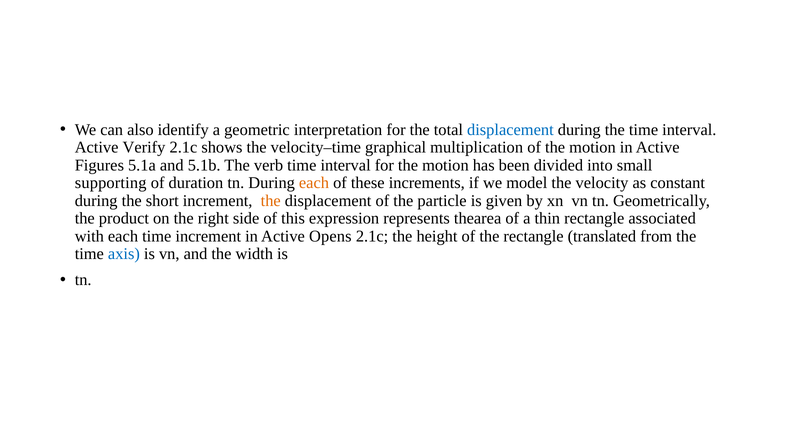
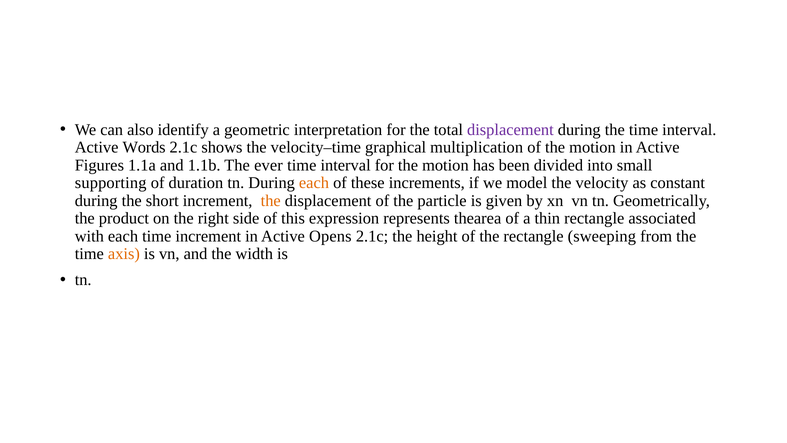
displacement colour: blue -> purple (510, 130)
Verify: Verify -> Words (144, 147)
5.1a: 5.1a -> 1.1a (142, 165)
5.1b: 5.1b -> 1.1b (204, 165)
verb: verb -> ever (268, 165)
translated: translated -> sweeping (602, 236)
axis colour: blue -> orange (124, 254)
